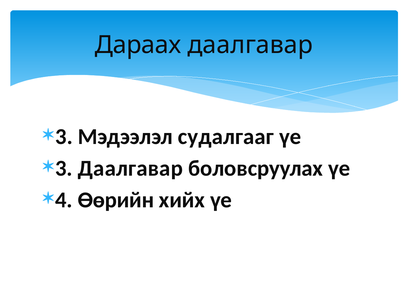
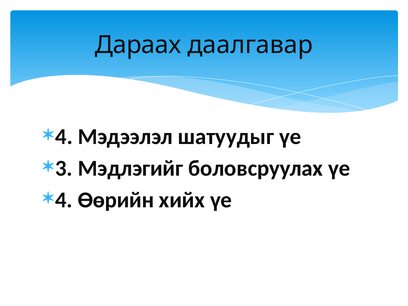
3: 3 -> 4 (64, 137)
судалгааг: судалгааг -> шатуудыг (226, 137)
3 Даалгавар: Даалгавар -> Мэдлэгийг (131, 168)
